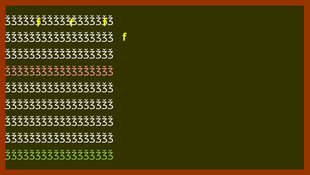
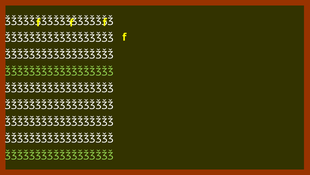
ǮǮǮǮǮǮǮǮǮǮǮǮǮǮǮǮǮǮ colour: pink -> light green (59, 72)
